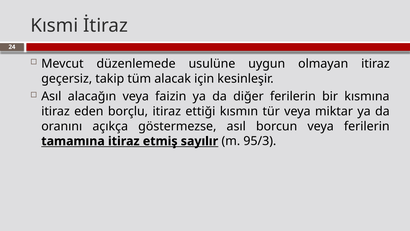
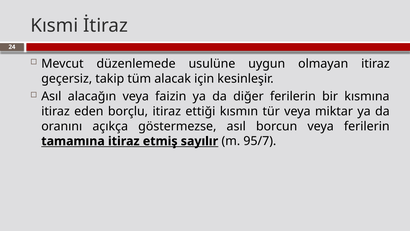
95/3: 95/3 -> 95/7 (260, 141)
